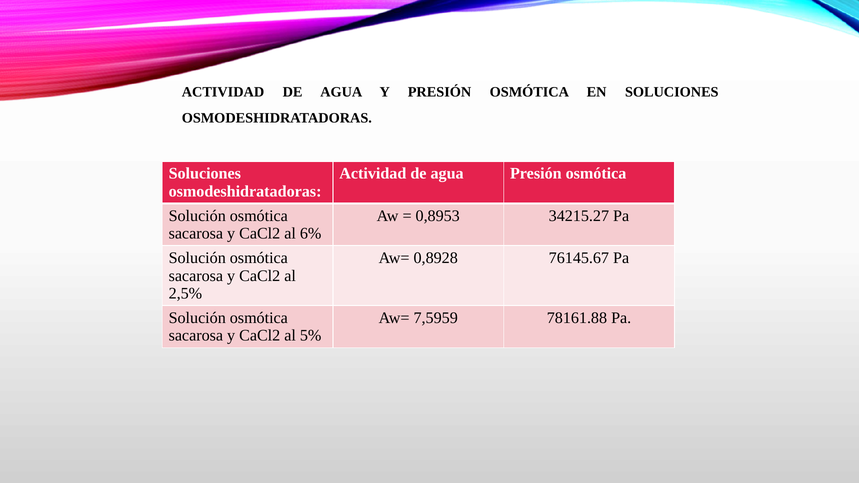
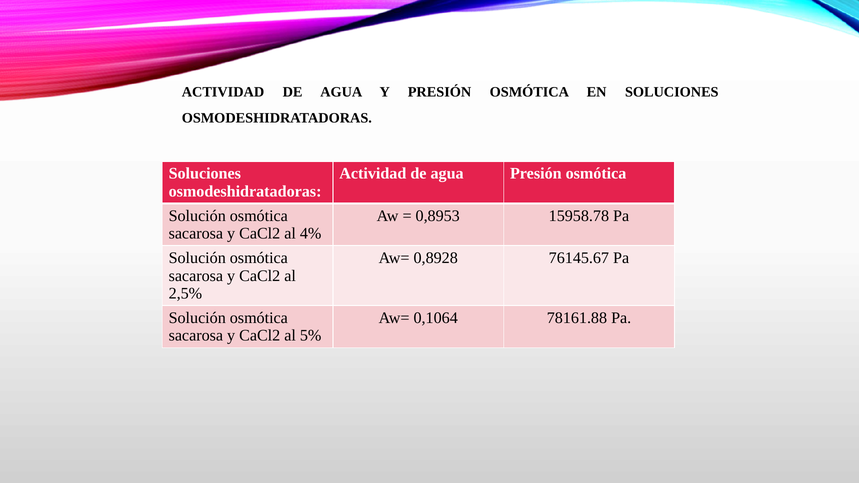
34215.27: 34215.27 -> 15958.78 (579, 216)
6%: 6% -> 4% (311, 234)
7,5959: 7,5959 -> 0,1064 (436, 318)
